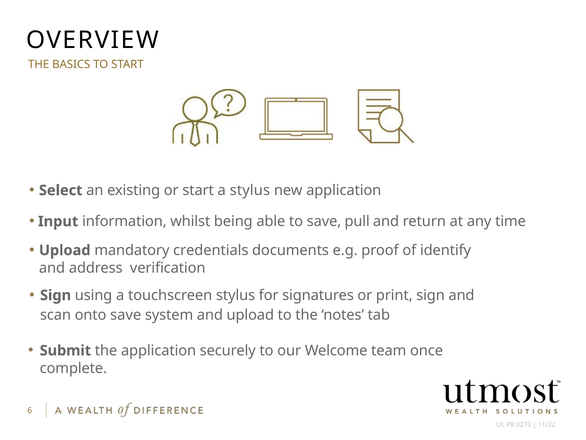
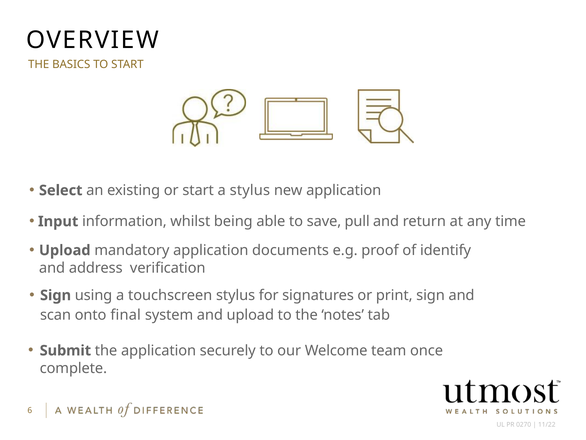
mandatory credentials: credentials -> application (211, 250)
onto save: save -> final (126, 315)
